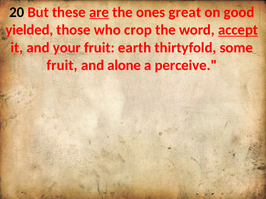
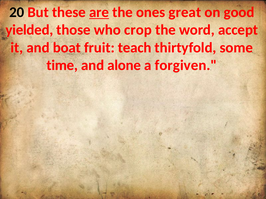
accept underline: present -> none (238, 30)
your: your -> boat (67, 48)
earth: earth -> teach (135, 48)
fruit: fruit -> time (62, 65)
perceive: perceive -> forgiven (186, 65)
